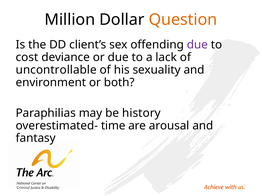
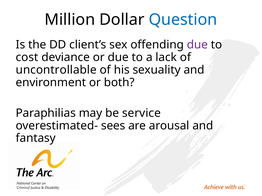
Question colour: orange -> blue (183, 20)
history: history -> service (141, 113)
time: time -> sees (113, 126)
